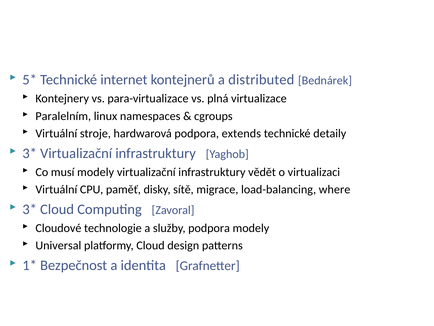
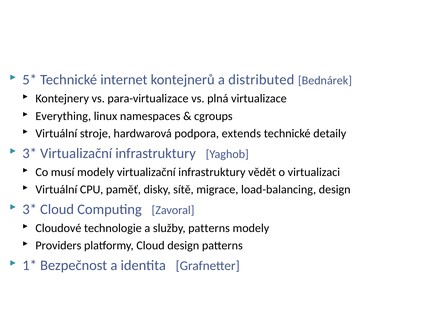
Paralelním: Paralelním -> Everything (63, 116)
load-balancing where: where -> design (335, 189)
služby podpora: podpora -> patterns (209, 228)
Universal: Universal -> Providers (58, 245)
